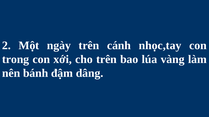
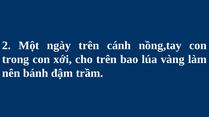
nhọc,tay: nhọc,tay -> nồng,tay (160, 46)
dâng: dâng -> trầm (90, 74)
